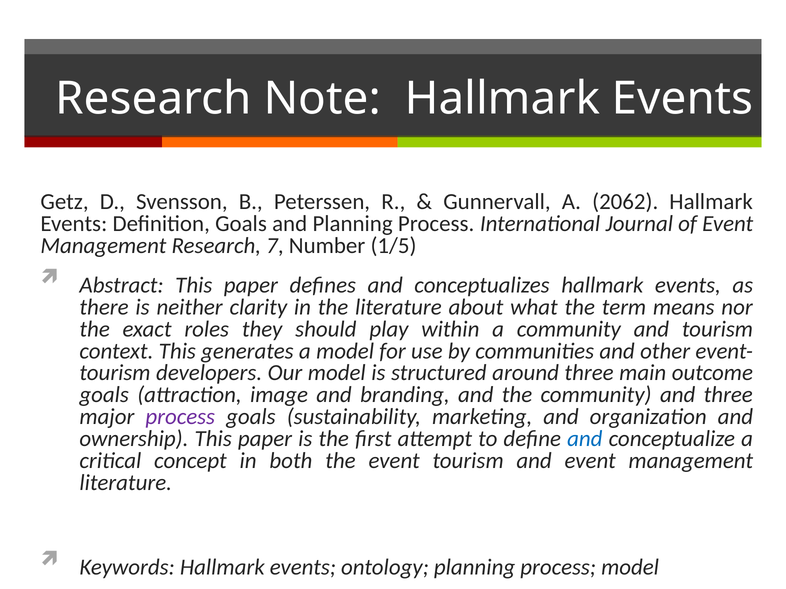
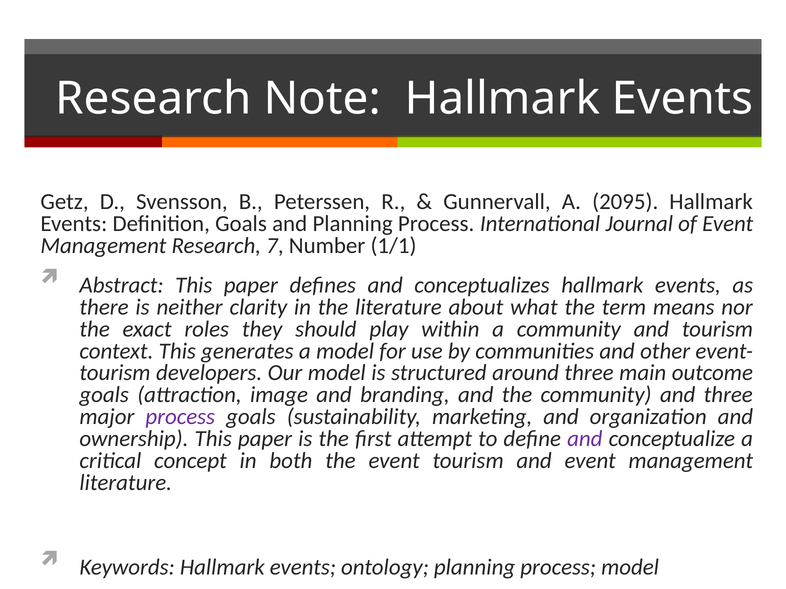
2062: 2062 -> 2095 (625, 202)
1/5: 1/5 -> 1/1 (394, 246)
and colour: blue -> purple (585, 439)
